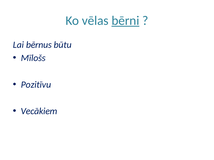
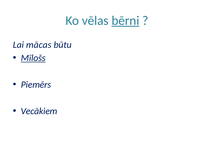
bērnus: bērnus -> mācas (39, 45)
Mīlošs underline: none -> present (33, 58)
Pozitīvu: Pozitīvu -> Piemērs (36, 85)
